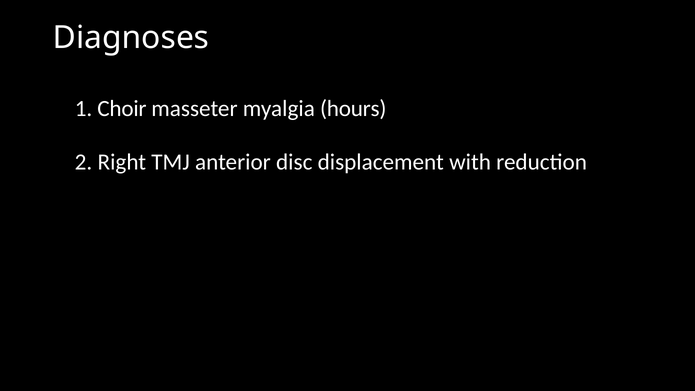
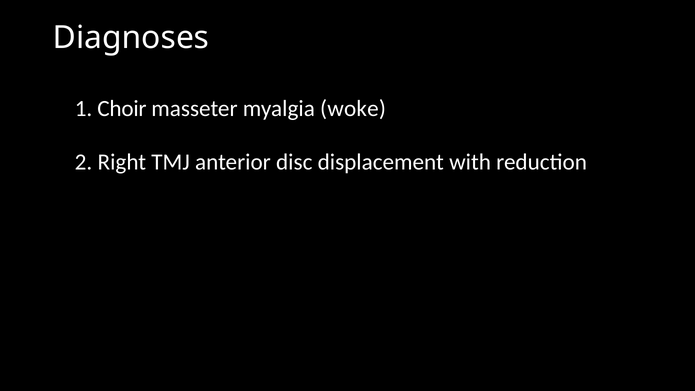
hours: hours -> woke (353, 109)
